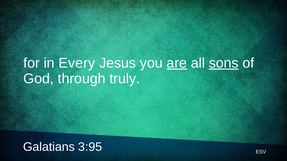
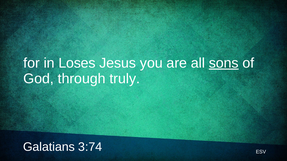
Every: Every -> Loses (77, 63)
are underline: present -> none (177, 63)
3:95: 3:95 -> 3:74 (90, 147)
